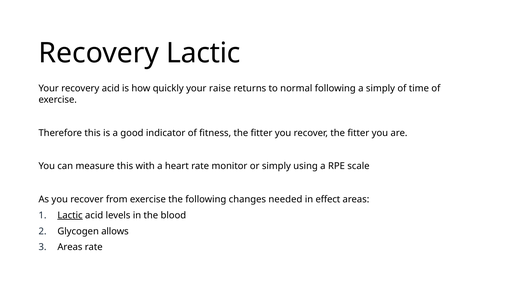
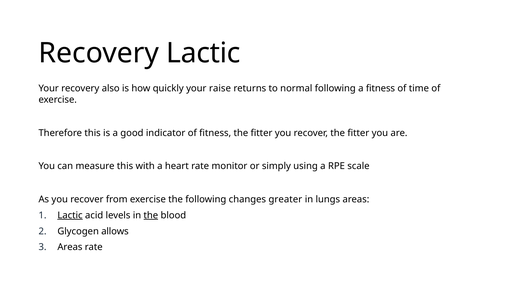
recovery acid: acid -> also (111, 89)
a simply: simply -> fitness (380, 89)
needed: needed -> greater (285, 199)
effect: effect -> lungs (328, 199)
the underline: none -> present (151, 215)
